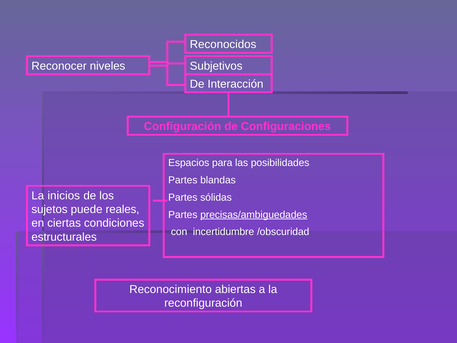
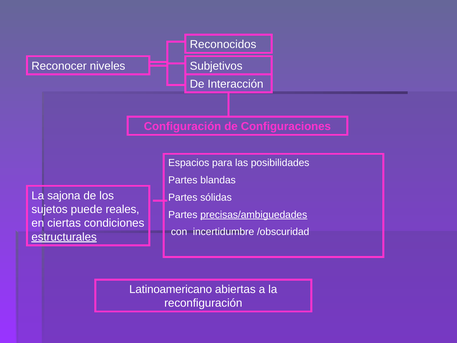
inicios: inicios -> sajona (64, 196)
estructurales underline: none -> present (64, 237)
Reconocimiento: Reconocimiento -> Latinoamericano (171, 289)
